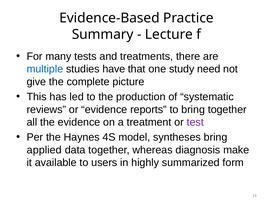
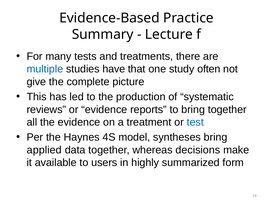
need: need -> often (209, 69)
test colour: purple -> blue (195, 122)
diagnosis: diagnosis -> decisions (198, 150)
